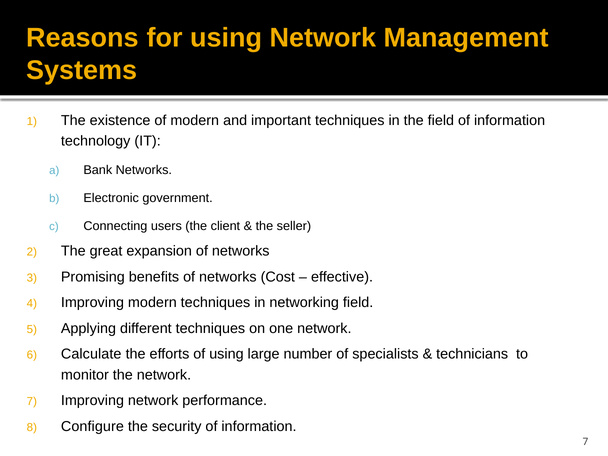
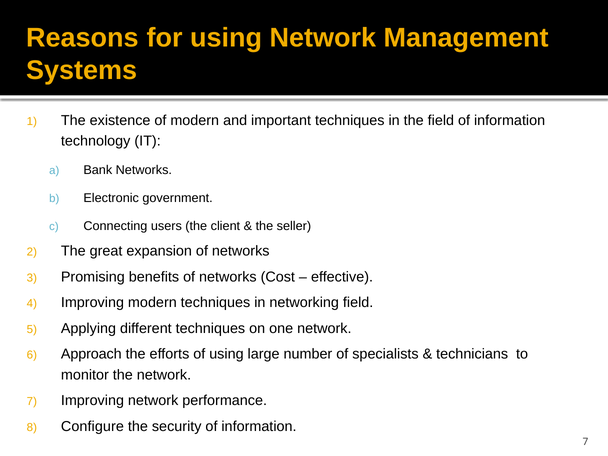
Calculate: Calculate -> Approach (91, 354)
